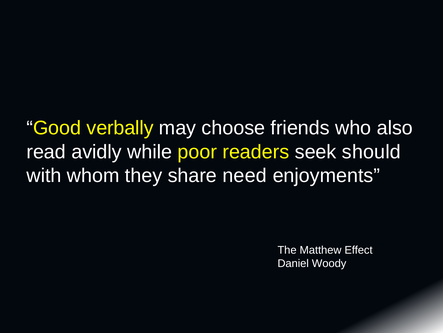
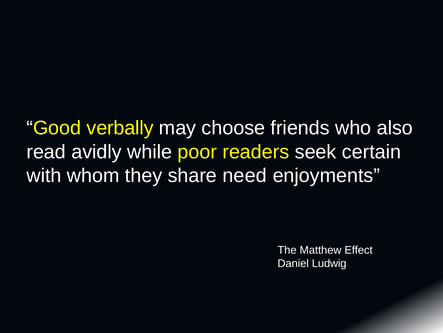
should: should -> certain (372, 151)
Woody: Woody -> Ludwig (329, 263)
